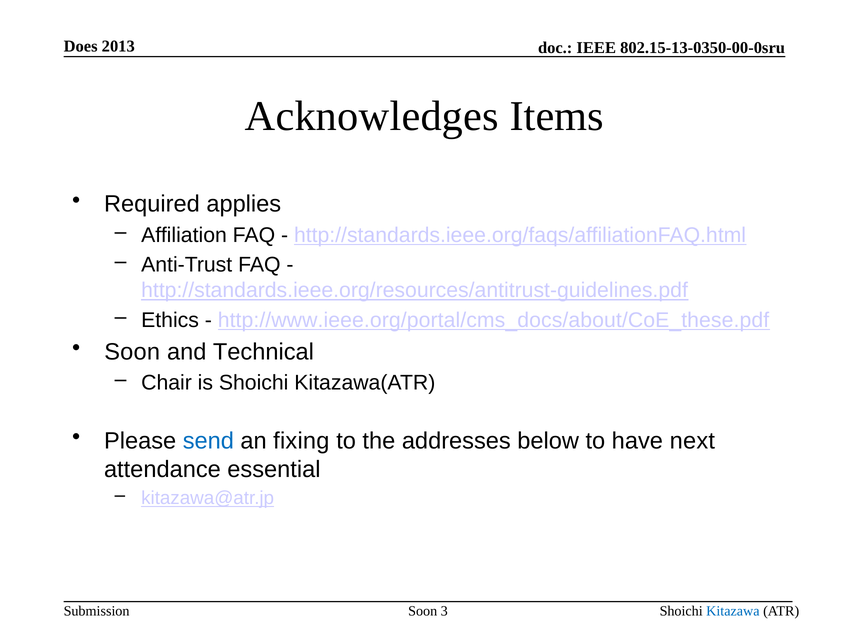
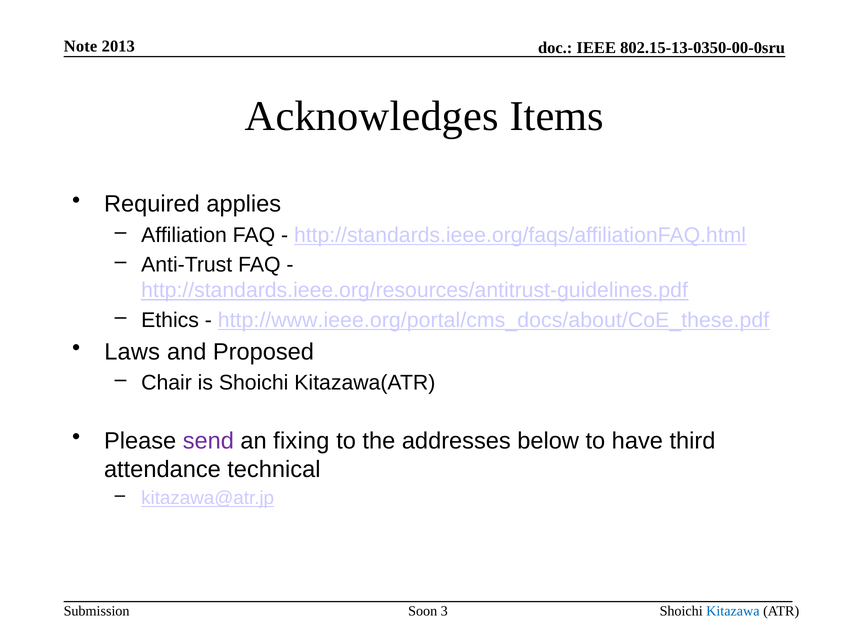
Does: Does -> Note (81, 46)
Soon: Soon -> Laws (132, 352)
Technical: Technical -> Proposed (263, 352)
send colour: blue -> purple (208, 441)
next: next -> third (692, 441)
essential: essential -> technical (274, 469)
